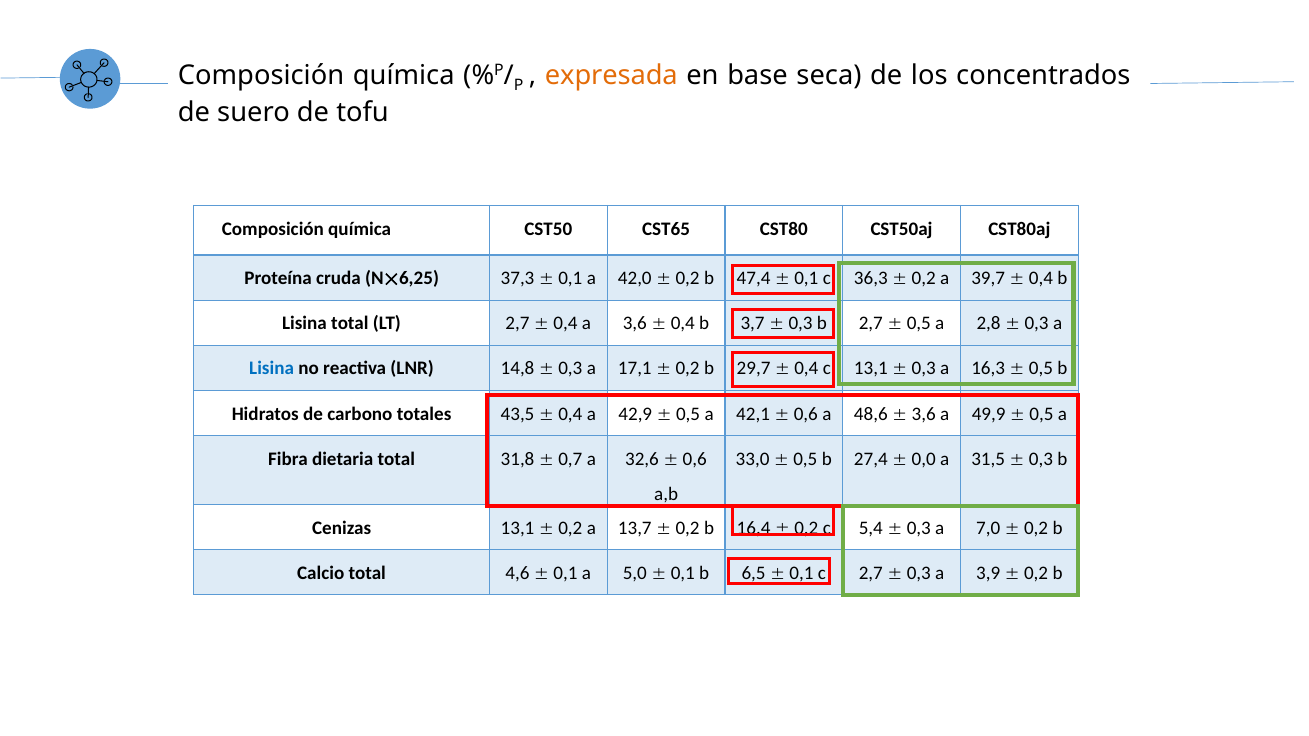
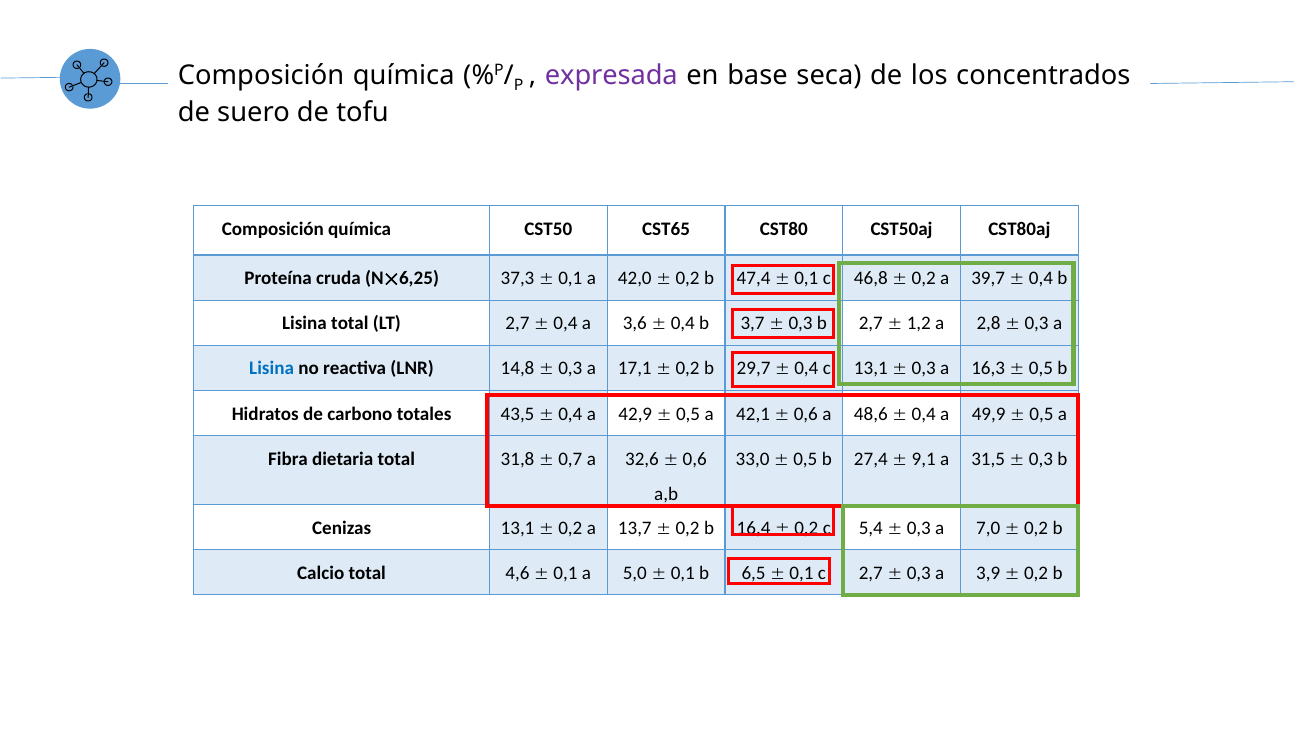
expresada colour: orange -> purple (611, 75)
36,3: 36,3 -> 46,8 (871, 278)
0,5: 0,5 -> 1,2 (919, 324)
3,6: 3,6 -> 0,4 (924, 414)
0,0: 0,0 -> 9,1 (924, 459)
